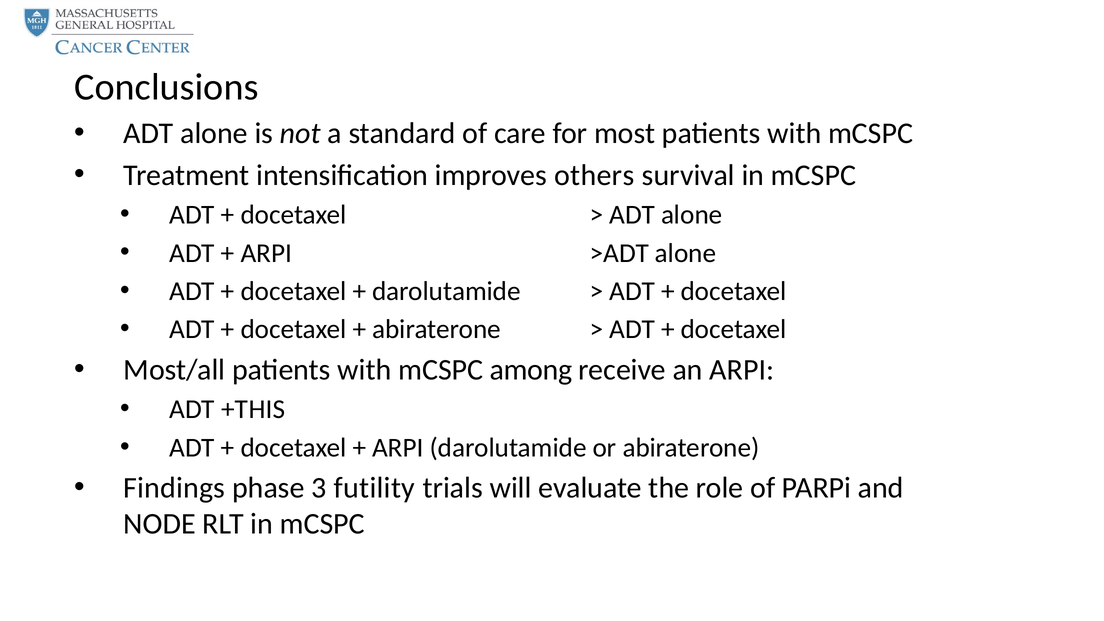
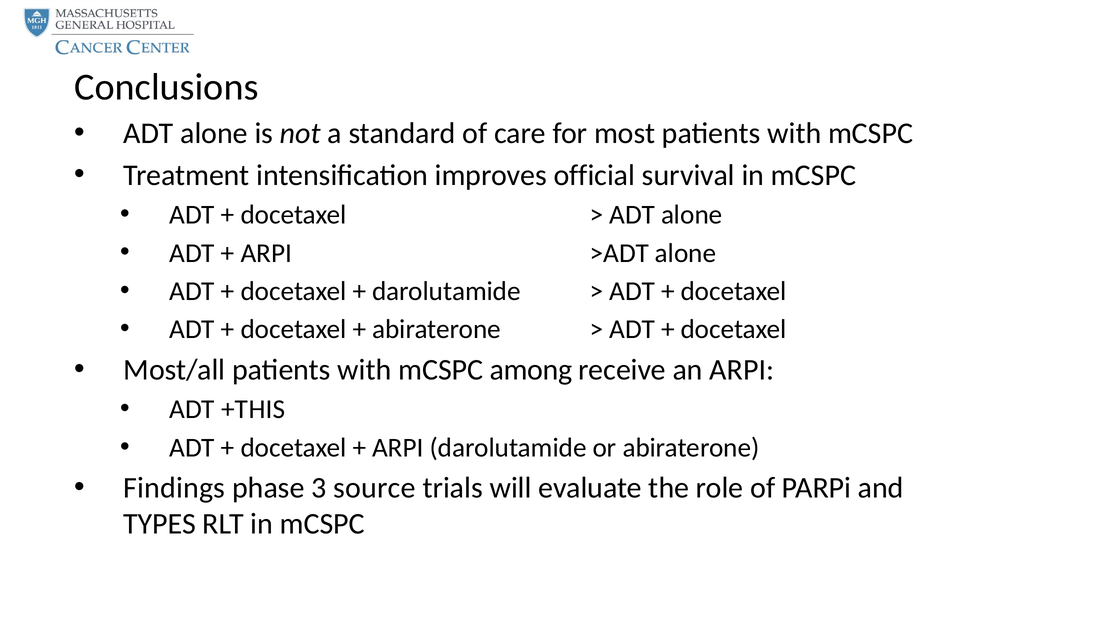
others: others -> official (594, 175)
futility: futility -> source (374, 488)
NODE: NODE -> TYPES (160, 524)
